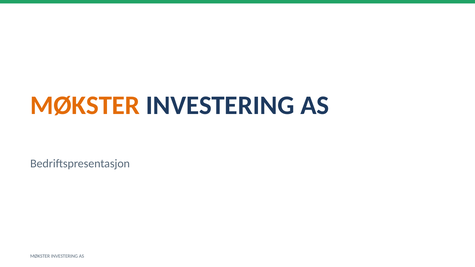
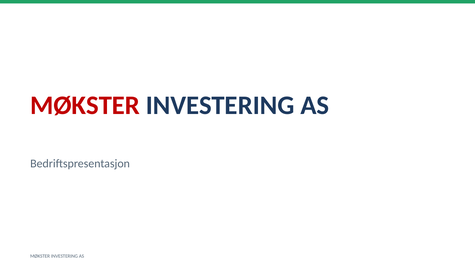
MØKSTER colour: orange -> red (85, 105)
